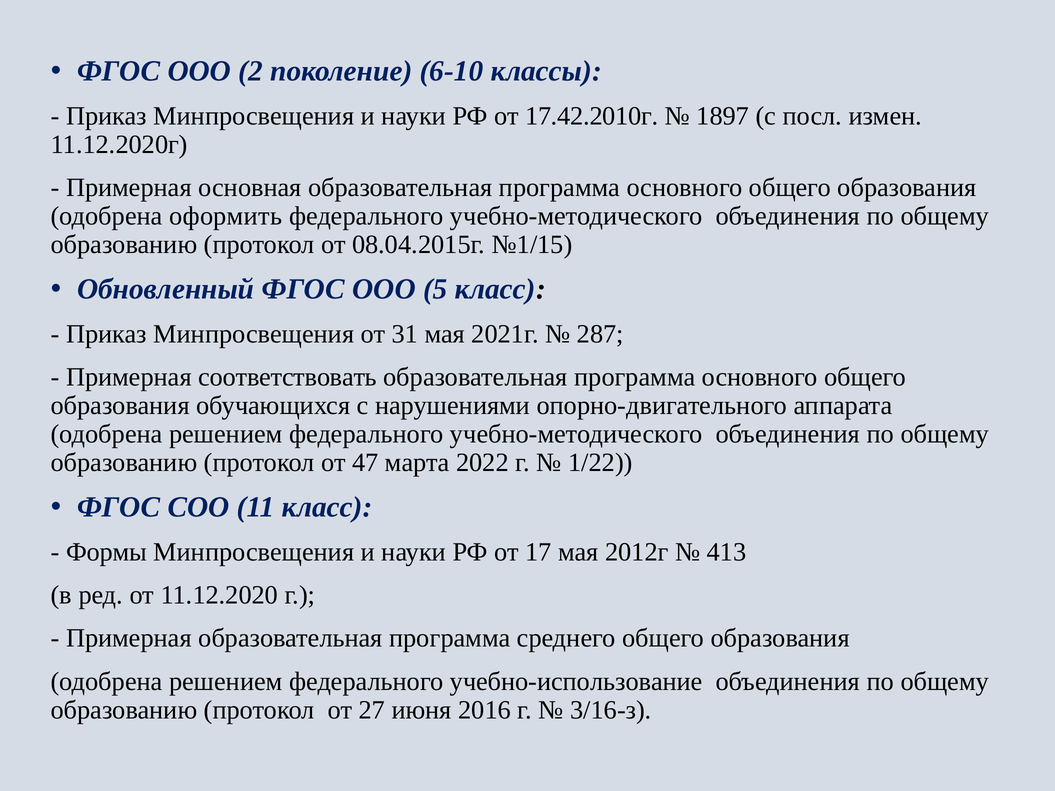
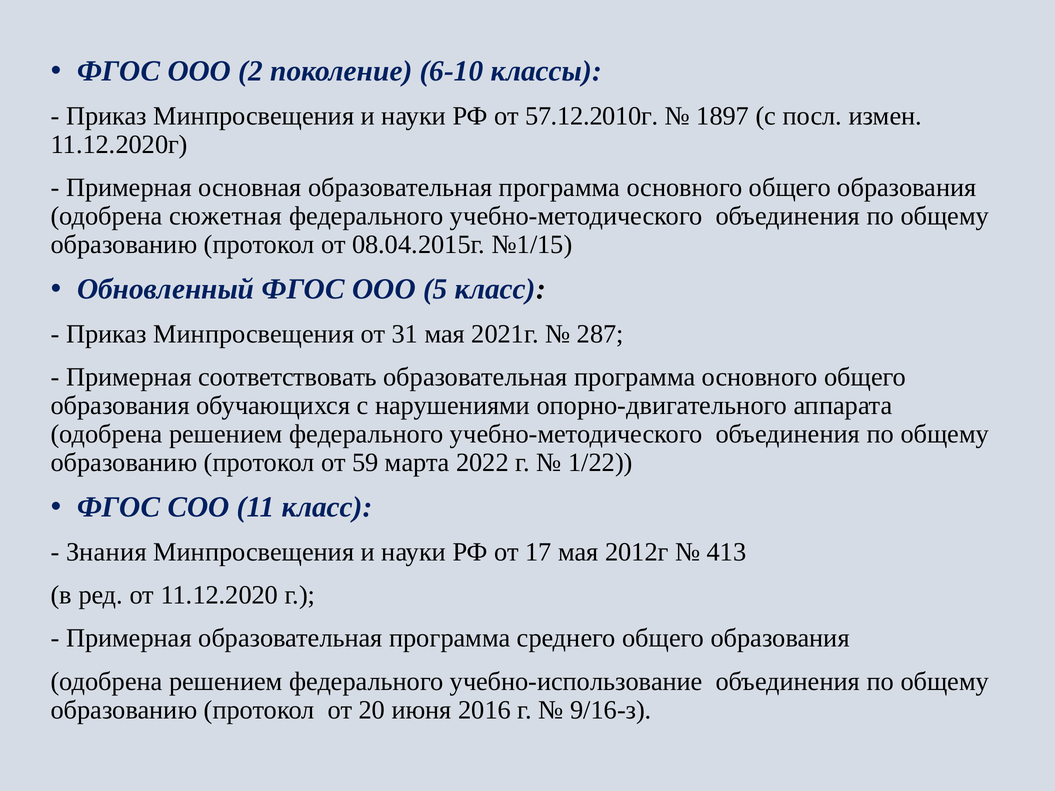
17.42.2010г: 17.42.2010г -> 57.12.2010г (592, 116)
оформить: оформить -> сюжетная (226, 216)
47: 47 -> 59 (365, 463)
Формы: Формы -> Знания (106, 552)
27: 27 -> 20 (372, 710)
3/16-з: 3/16-з -> 9/16-з (611, 710)
